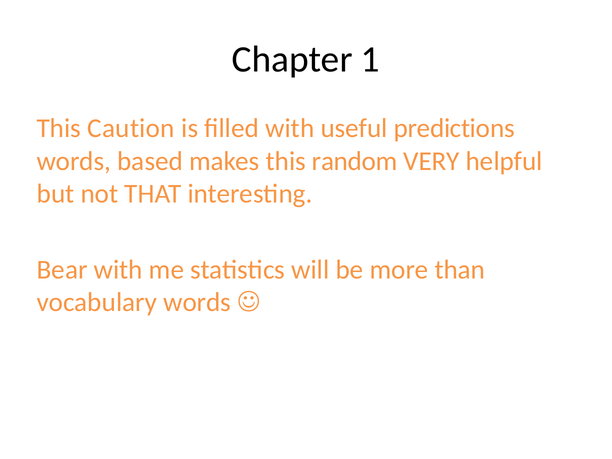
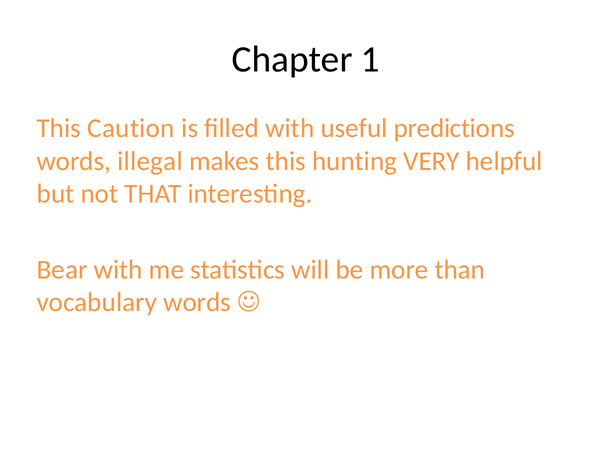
based: based -> illegal (150, 161)
random: random -> hunting (355, 161)
